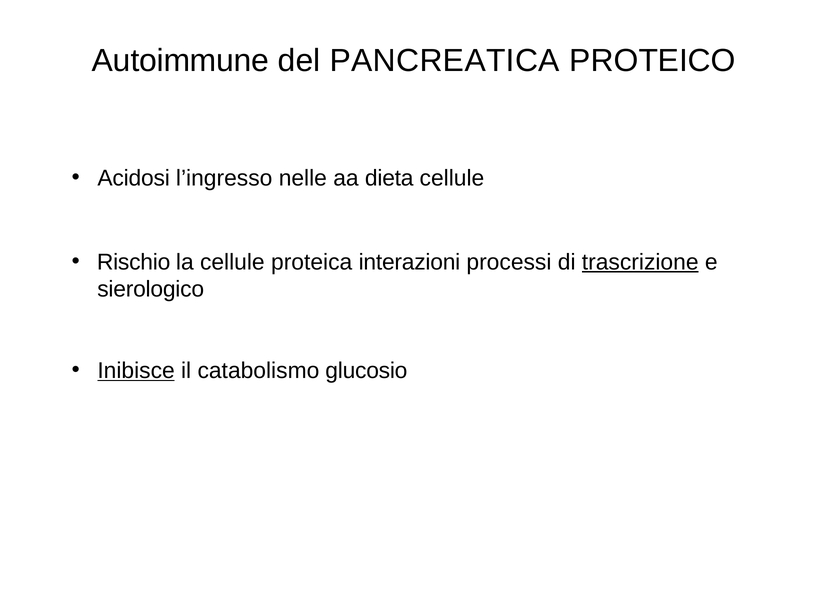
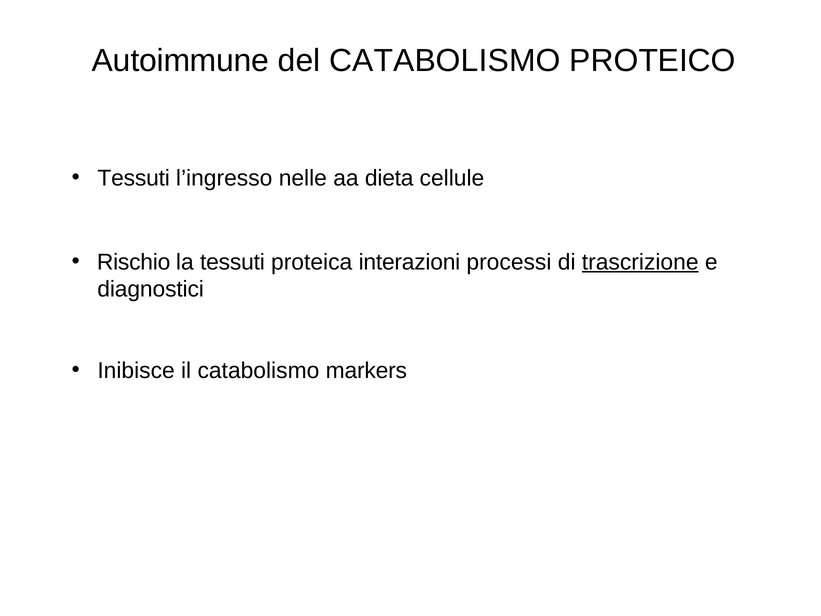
del PANCREATICA: PANCREATICA -> CATABOLISMO (445, 61)
Acidosi: Acidosi -> Tessuti (134, 178)
la cellule: cellule -> tessuti (232, 262)
sierologico: sierologico -> diagnostici (151, 289)
Inibisce underline: present -> none (136, 371)
glucosio: glucosio -> markers (366, 371)
